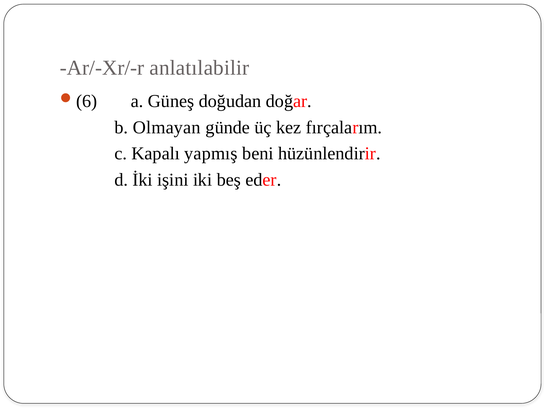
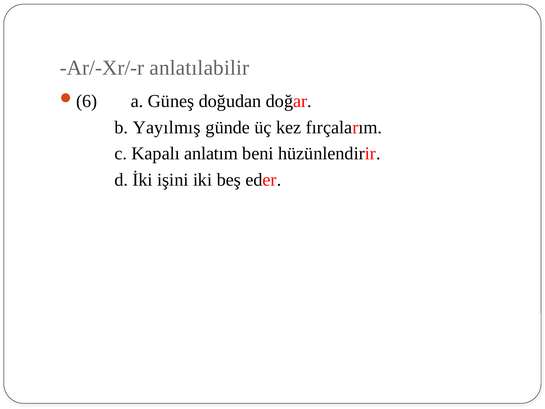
Olmayan: Olmayan -> Yayılmış (167, 127)
yapmış: yapmış -> anlatım (211, 154)
